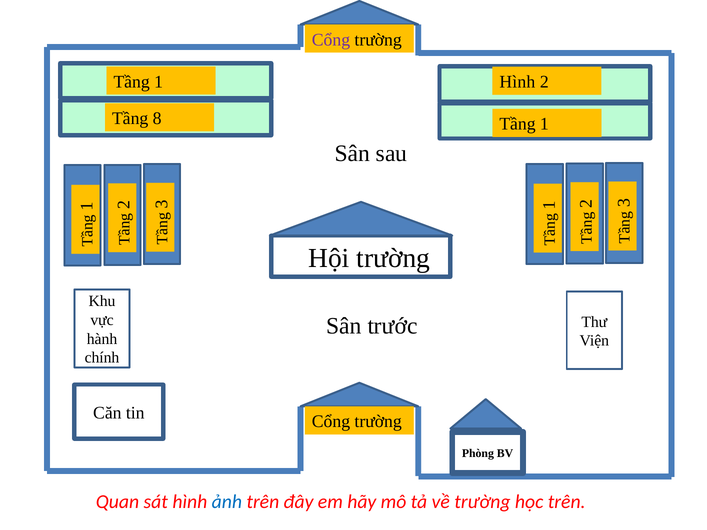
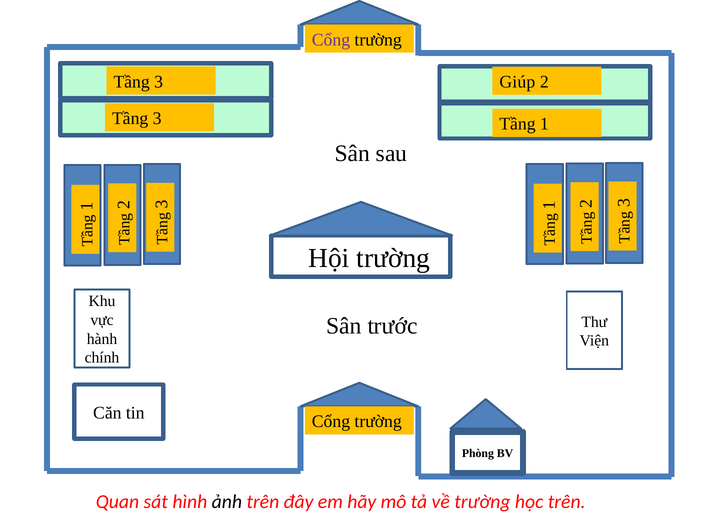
1: 1 -> 3 (159, 82)
Hình: Hình -> Giúp (517, 82)
8: 8 -> 3 (157, 119)
ảnh colour: blue -> black (227, 502)
